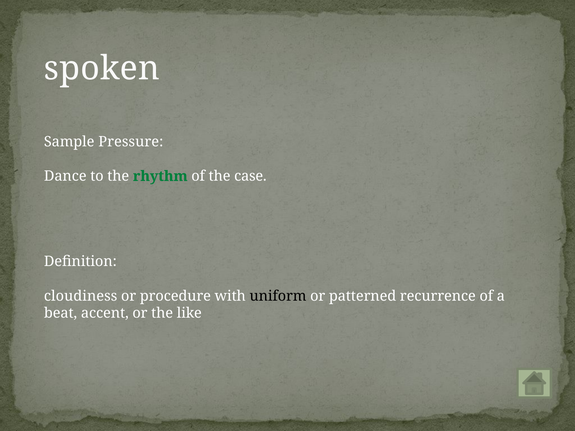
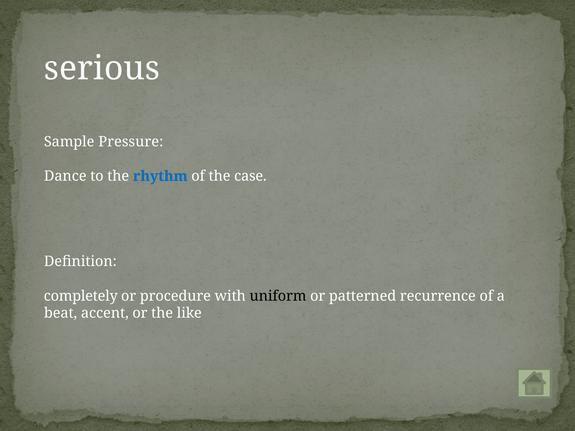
spoken: spoken -> serious (102, 69)
rhythm colour: green -> blue (160, 176)
cloudiness: cloudiness -> completely (81, 296)
